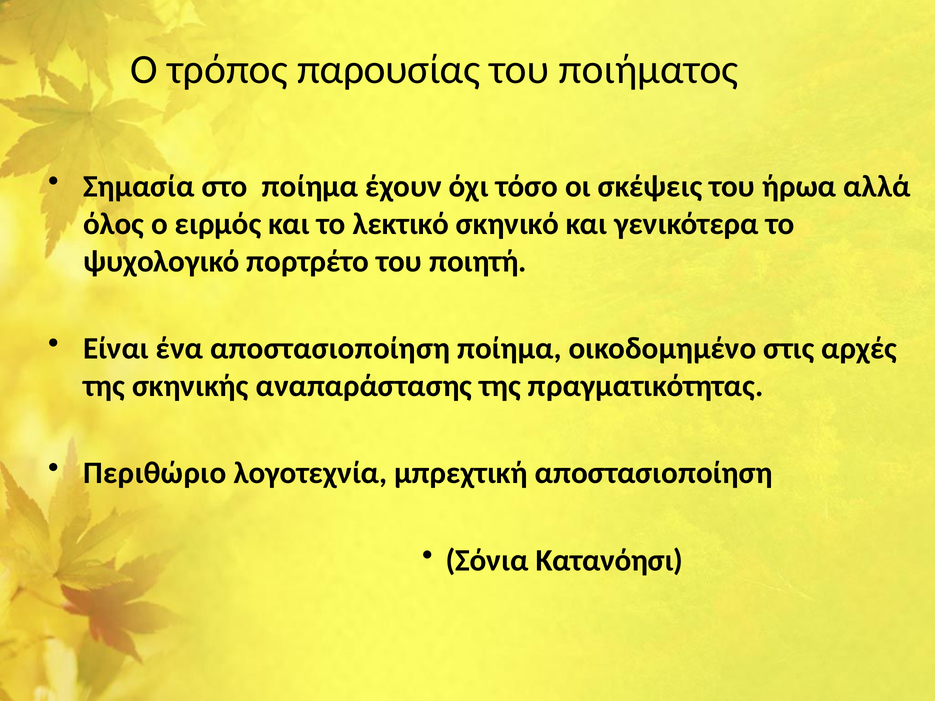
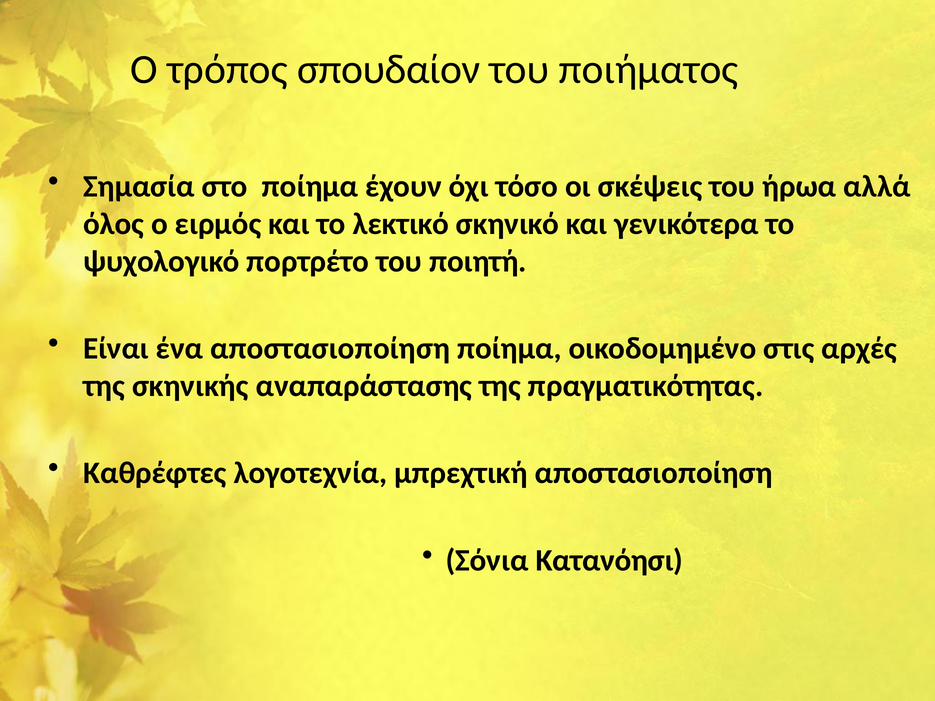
παρουσίας: παρουσίας -> σπουδαίον (389, 70)
Περιθώριο: Περιθώριο -> Καθρέφτες (155, 473)
